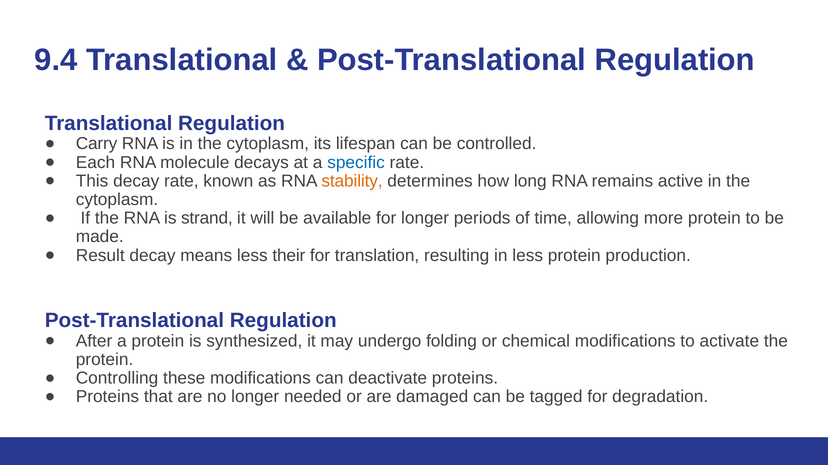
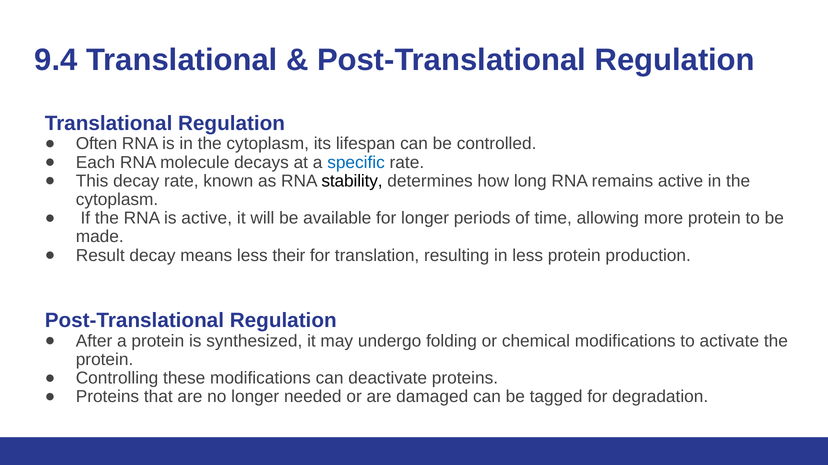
Carry: Carry -> Often (97, 144)
stability colour: orange -> black (352, 181)
is strand: strand -> active (207, 219)
